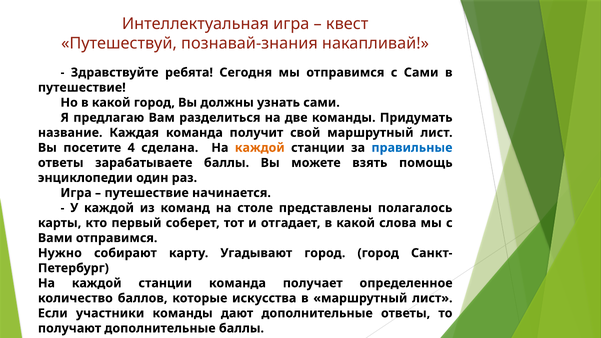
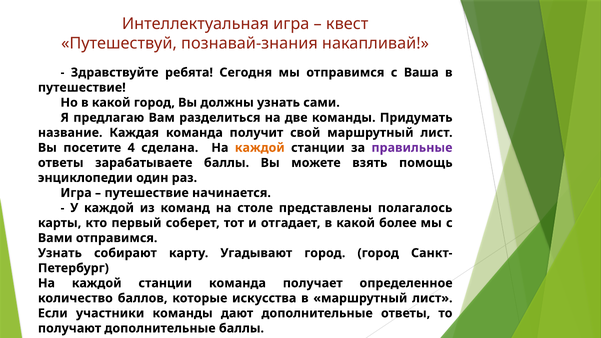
с Сами: Сами -> Ваша (421, 72)
правильные colour: blue -> purple (412, 148)
слова: слова -> более (398, 223)
Нужно: Нужно -> Узнать (60, 253)
